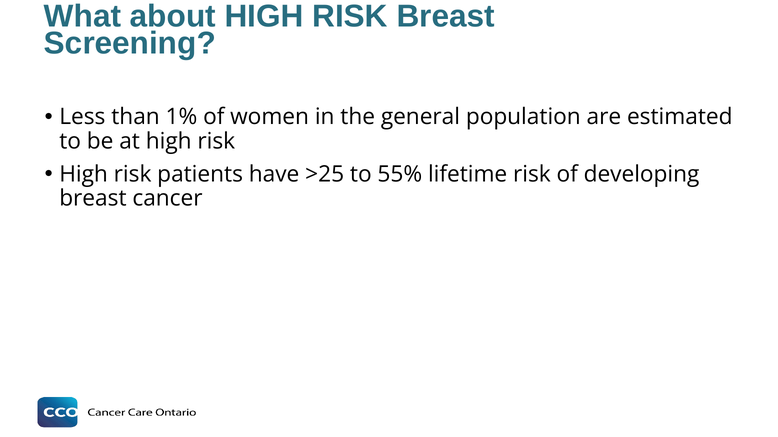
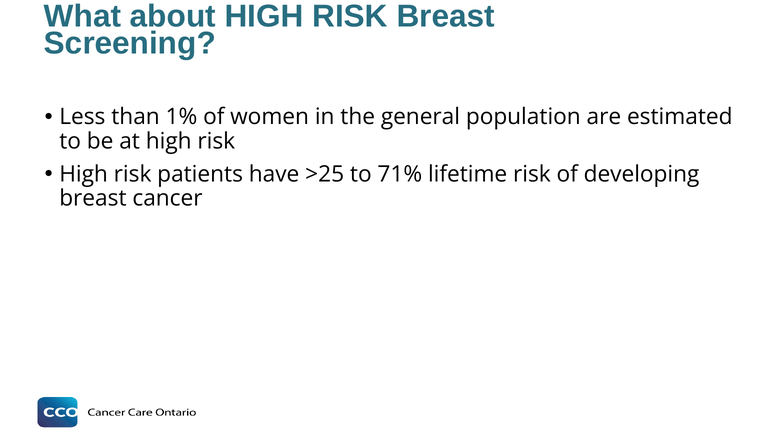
55%: 55% -> 71% (400, 174)
